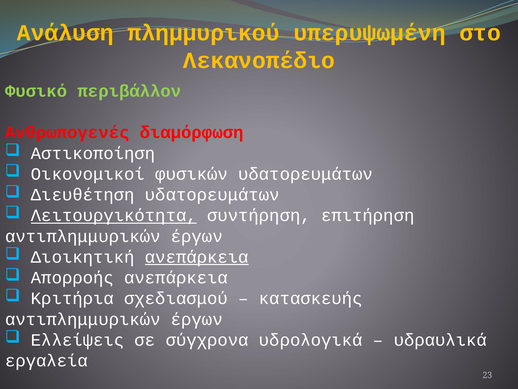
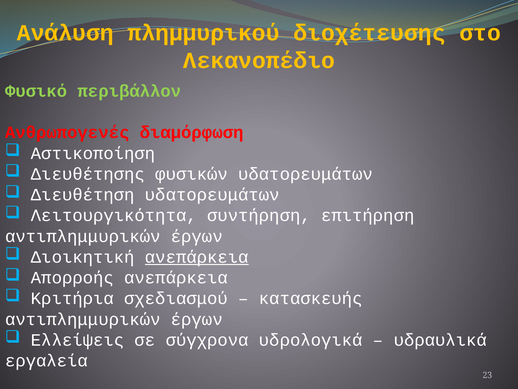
υπερυψωμένη: υπερυψωμένη -> διοχέτευσης (370, 33)
Οικονομικοί: Οικονομικοί -> Διευθέτησης (88, 174)
Λειτουργικότητα underline: present -> none (114, 215)
